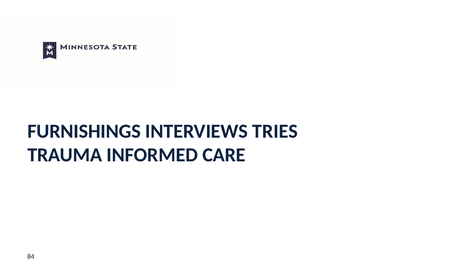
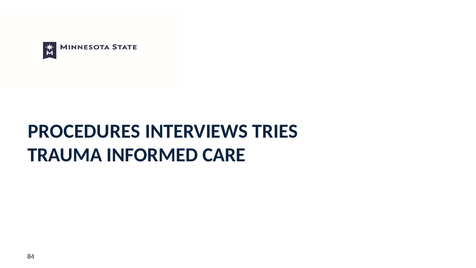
FURNISHINGS: FURNISHINGS -> PROCEDURES (84, 131)
